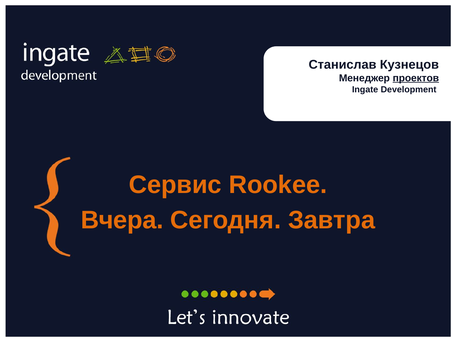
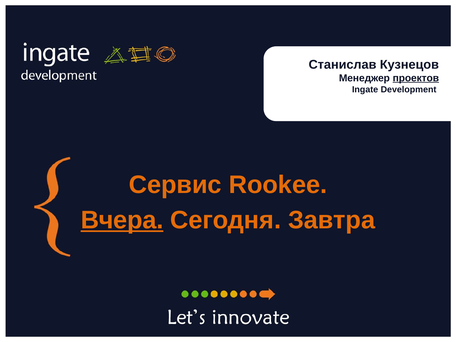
Вчера underline: none -> present (122, 220)
